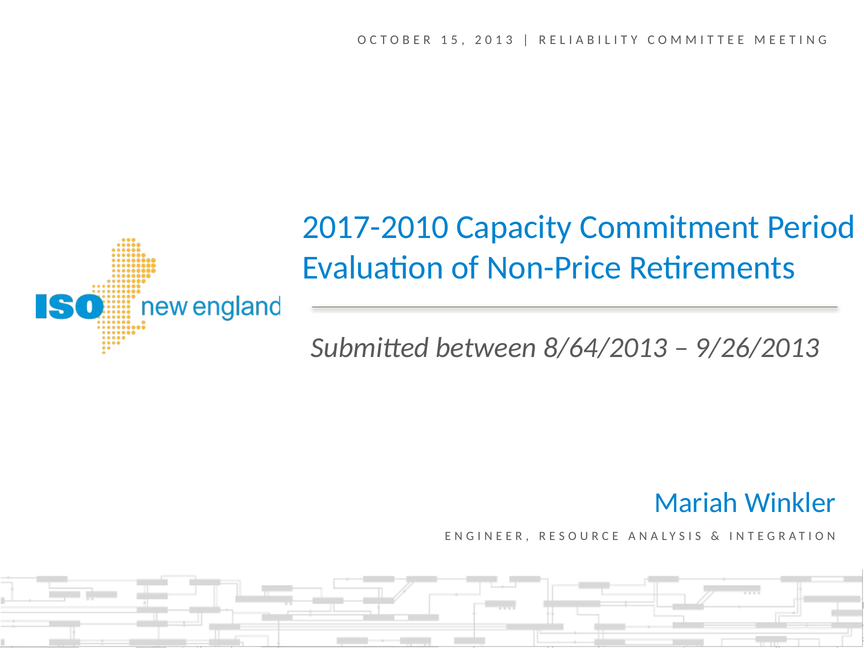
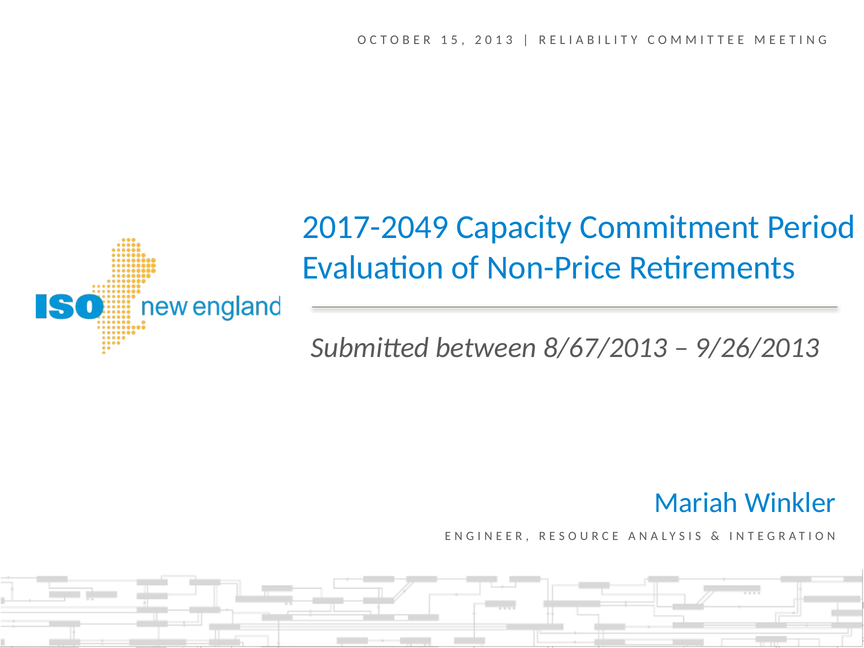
2017-2010: 2017-2010 -> 2017-2049 (375, 227)
8/64/2013: 8/64/2013 -> 8/67/2013 (605, 348)
